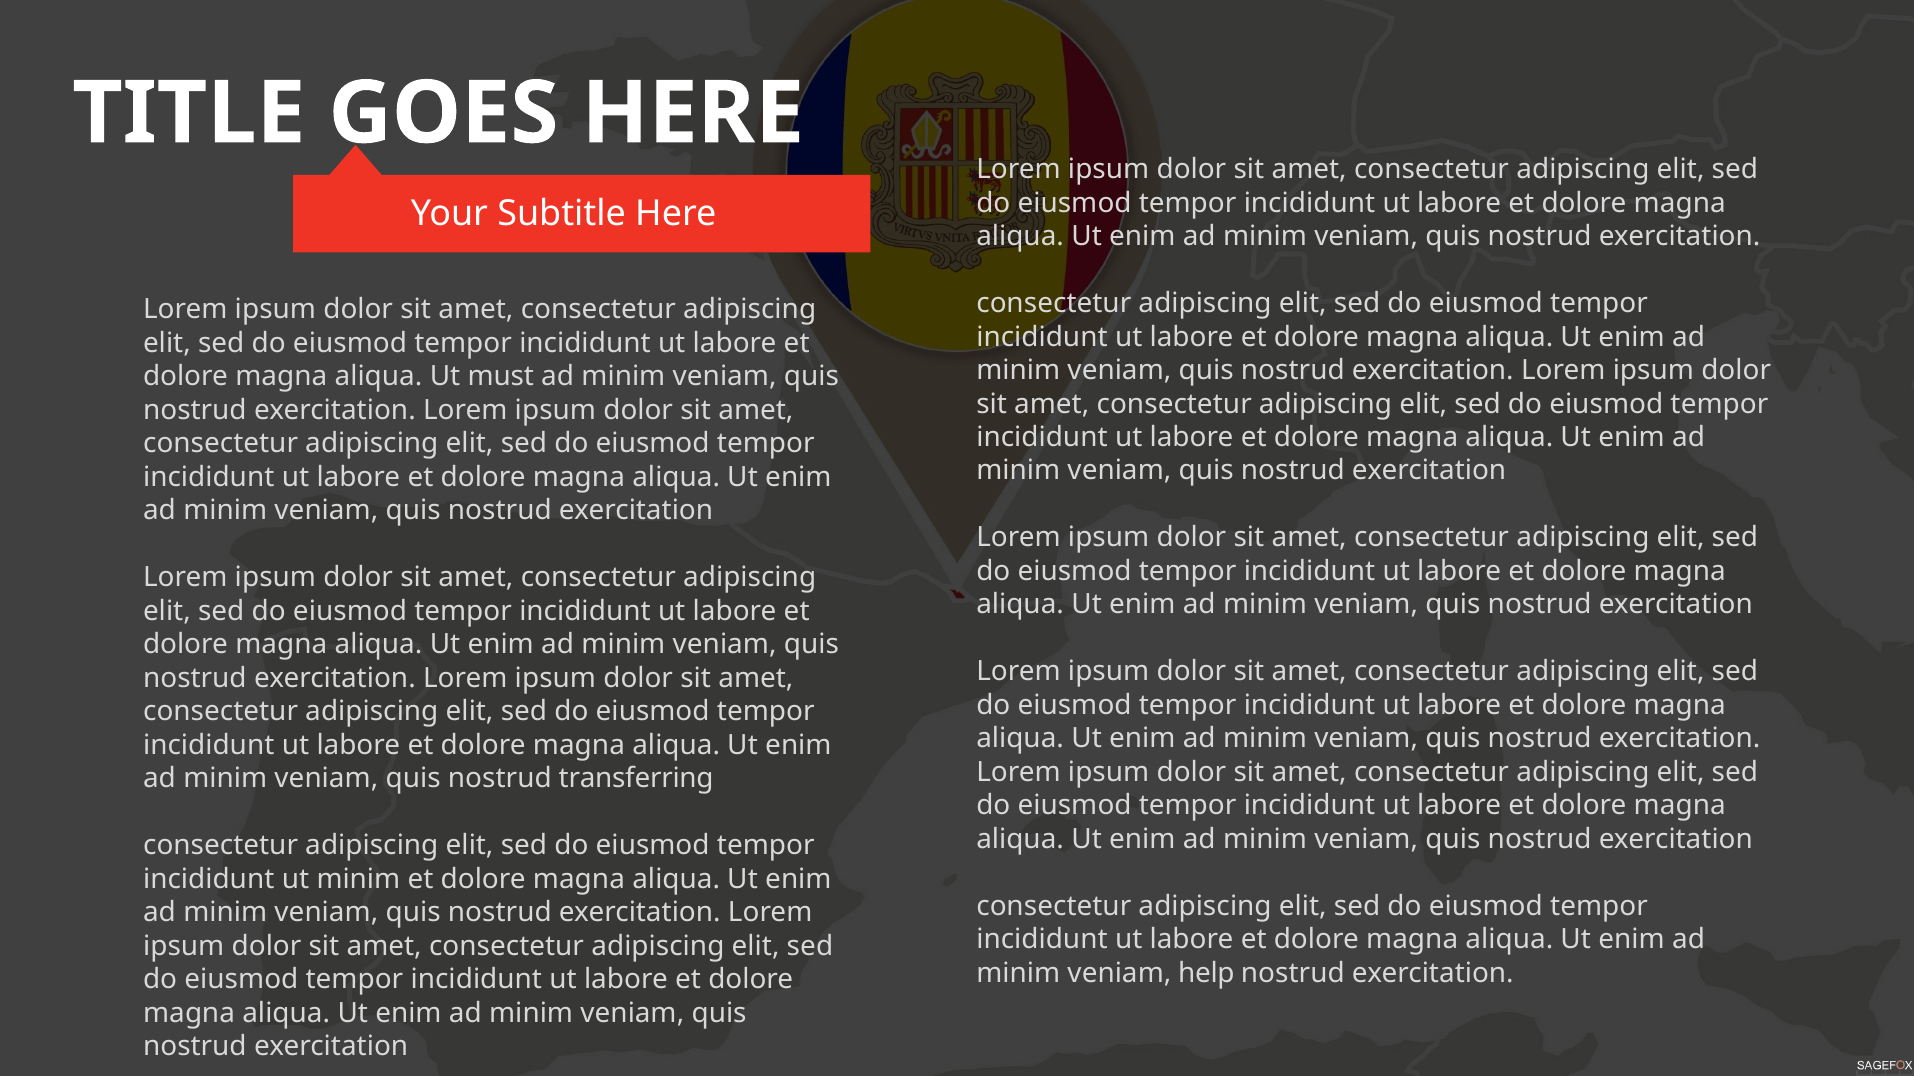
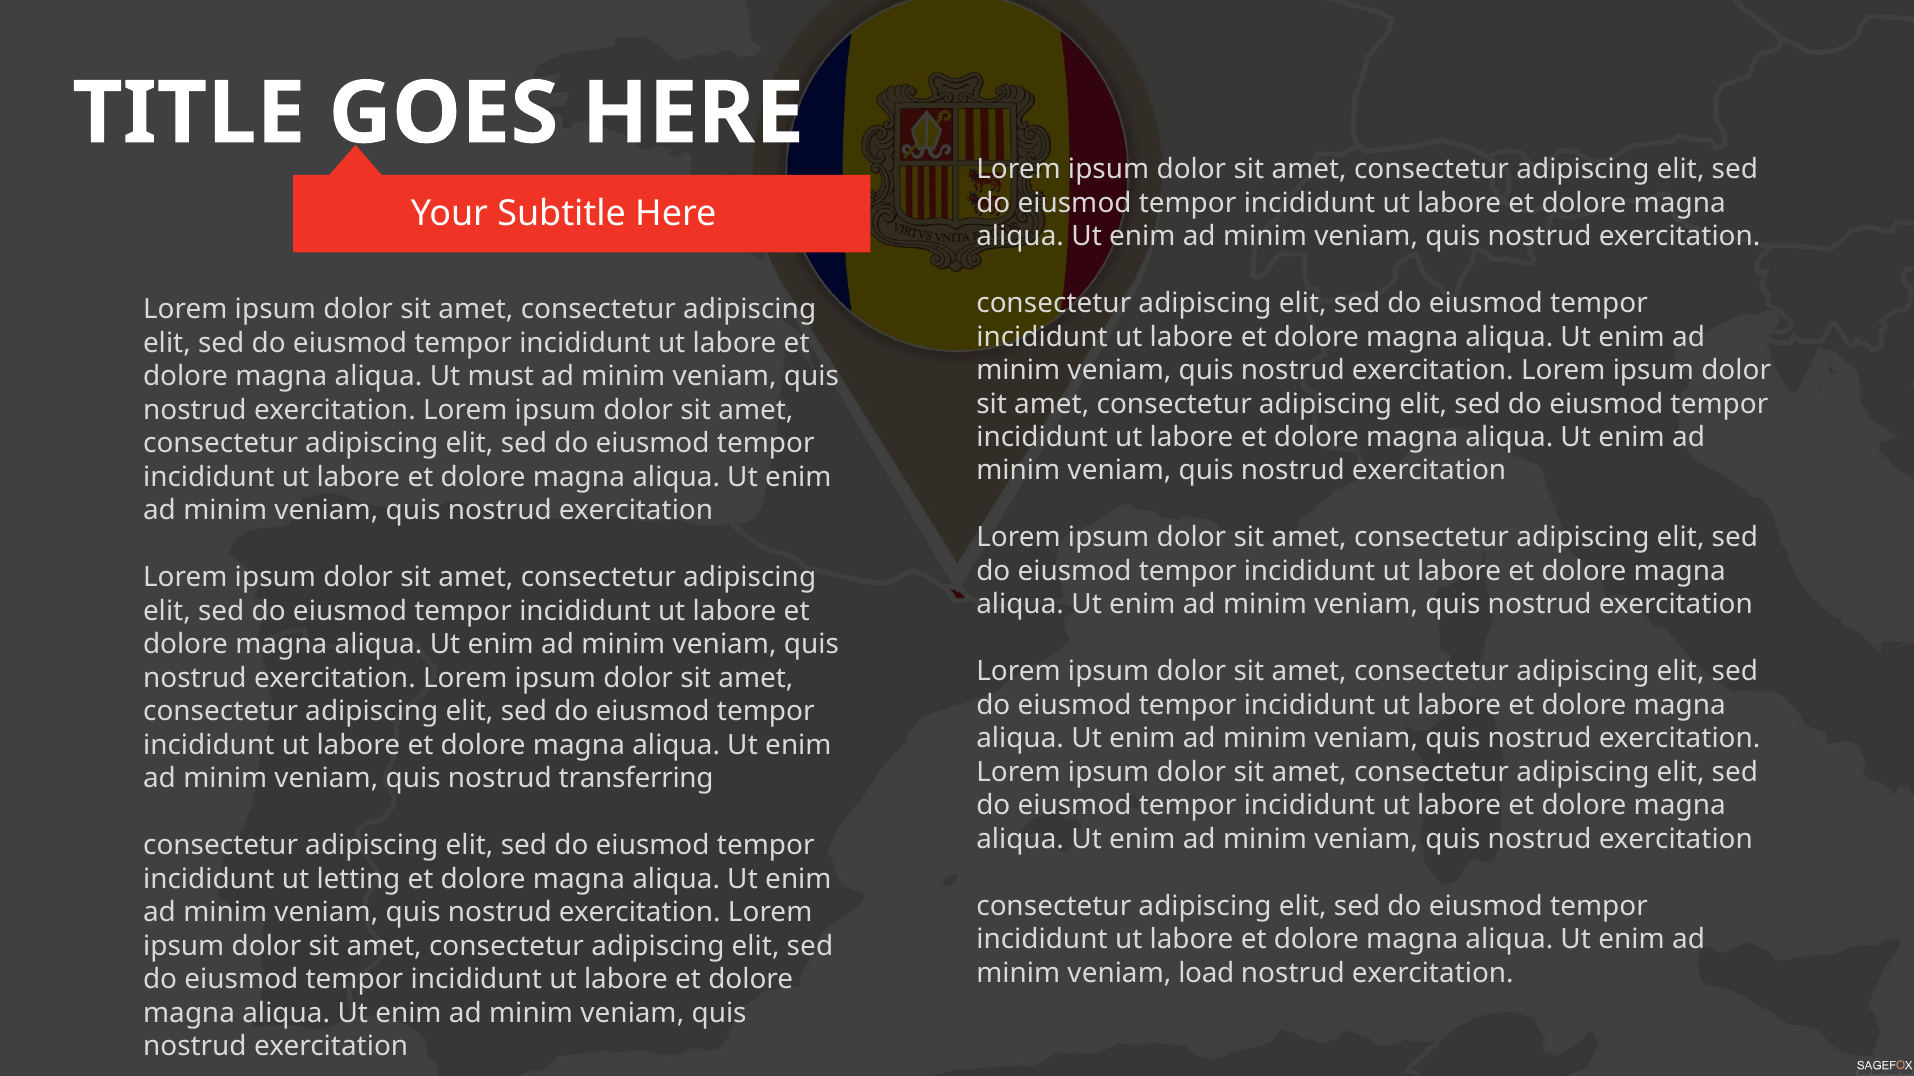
ut minim: minim -> letting (358, 880)
help: help -> load (1206, 974)
